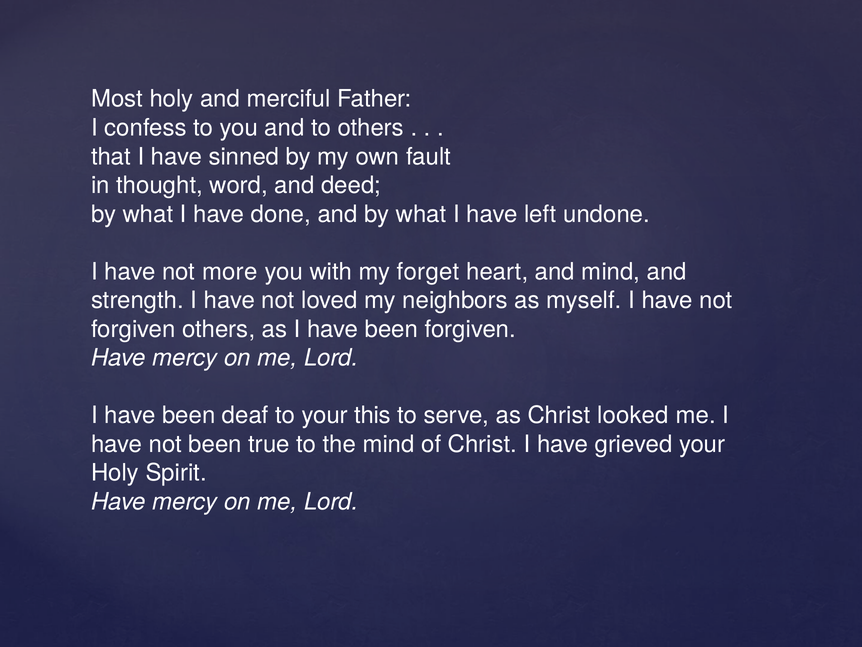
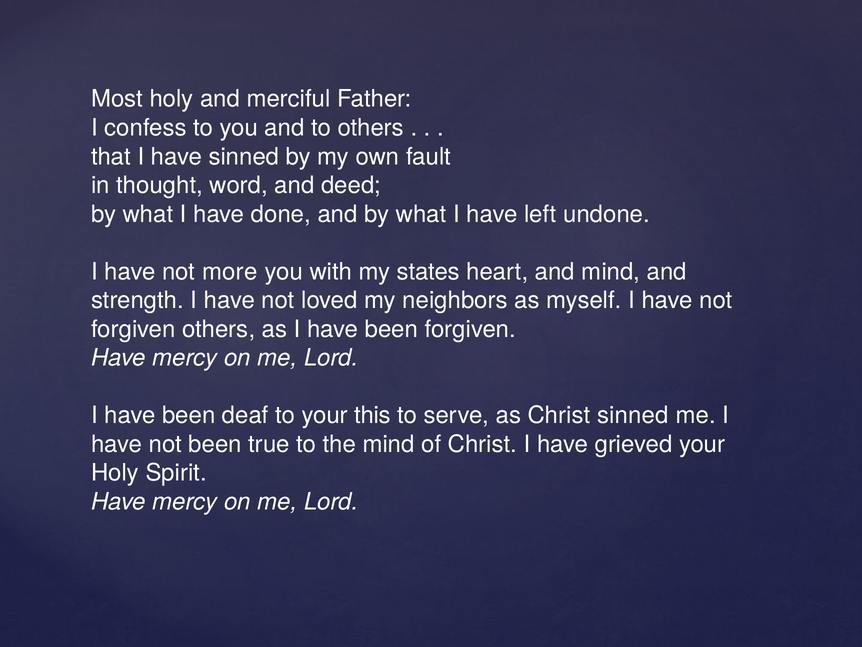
forget: forget -> states (428, 271)
Christ looked: looked -> sinned (633, 415)
